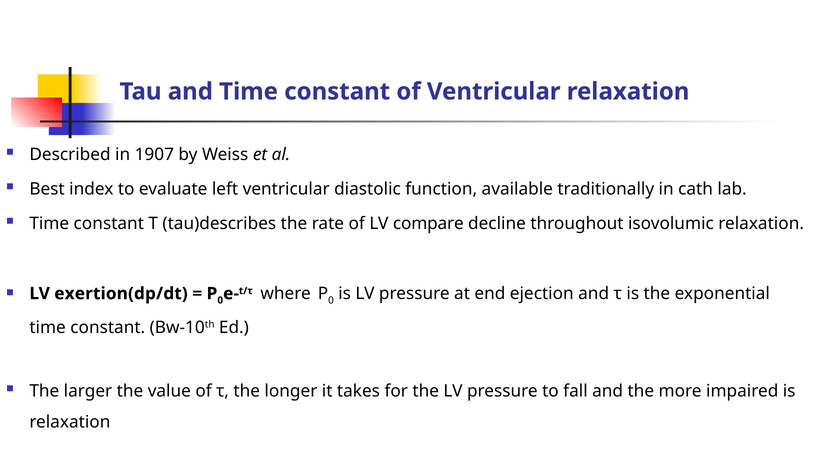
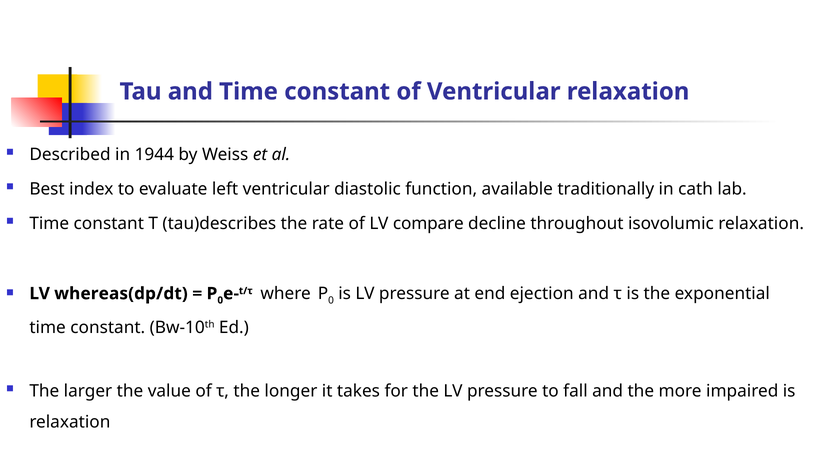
1907: 1907 -> 1944 (154, 155)
exertion(dp/dt: exertion(dp/dt -> whereas(dp/dt (121, 294)
